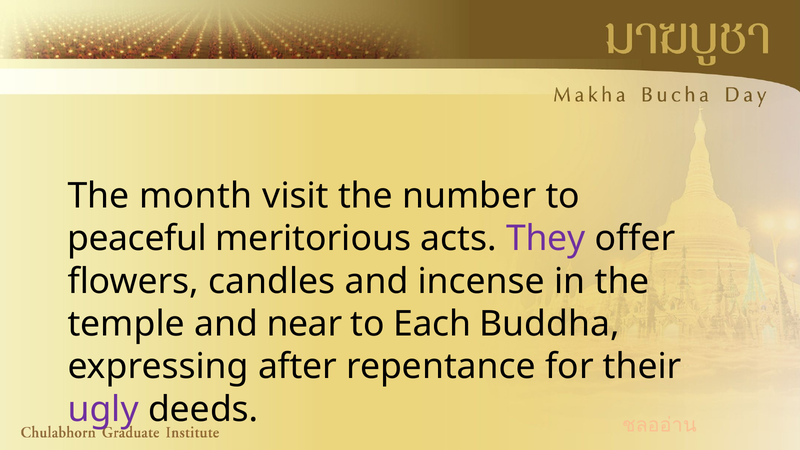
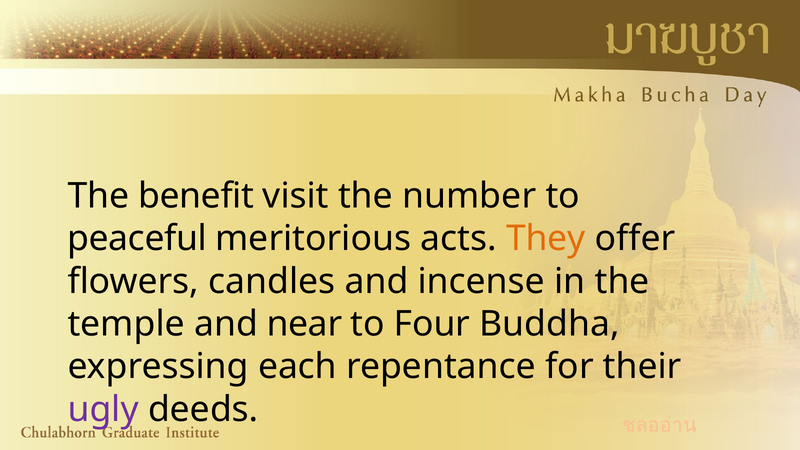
month: month -> benefit (196, 196)
They colour: purple -> orange (546, 239)
Each: Each -> Four (432, 324)
after: after -> each (297, 367)
